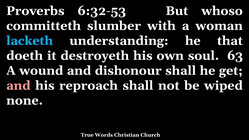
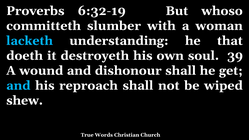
6:32-53: 6:32-53 -> 6:32-19 (102, 11)
63: 63 -> 39 (235, 56)
and colour: pink -> light blue (18, 86)
none: none -> shew (25, 101)
